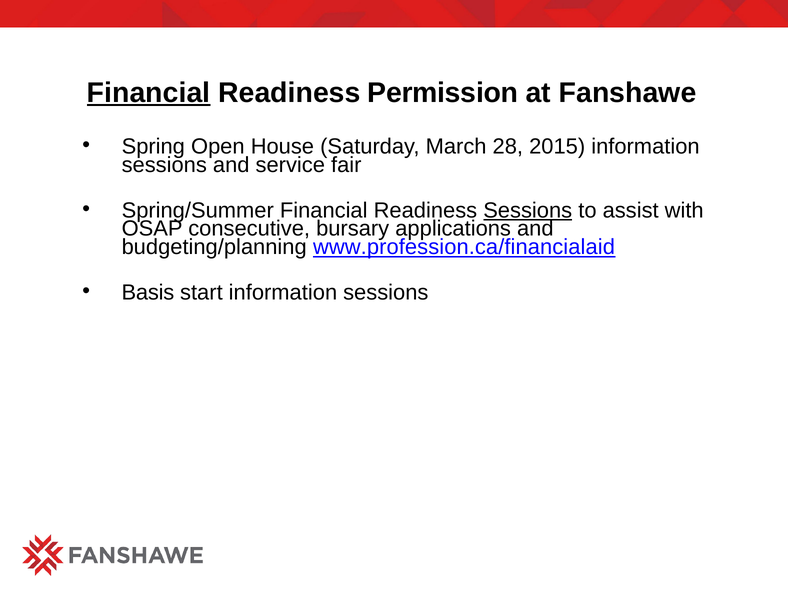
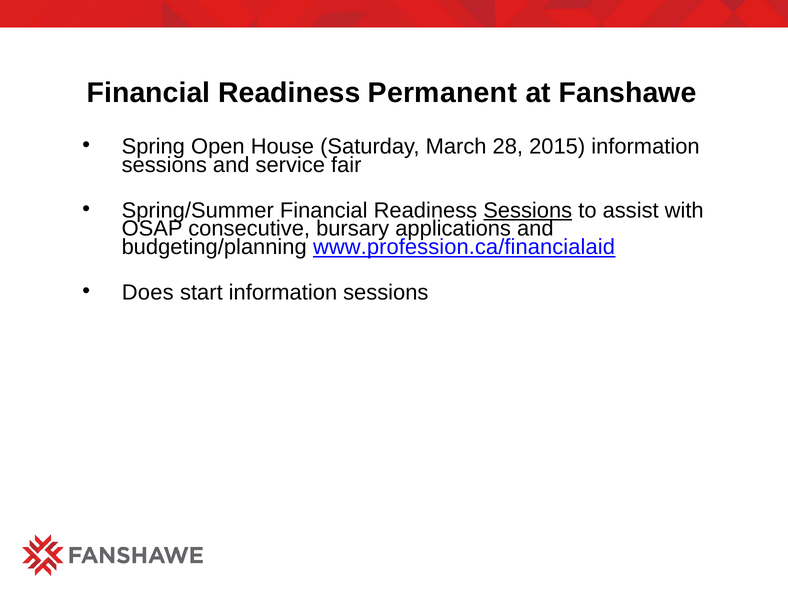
Financial underline: present -> none (149, 93)
Permission: Permission -> Permanent (442, 93)
Basis: Basis -> Does (148, 293)
